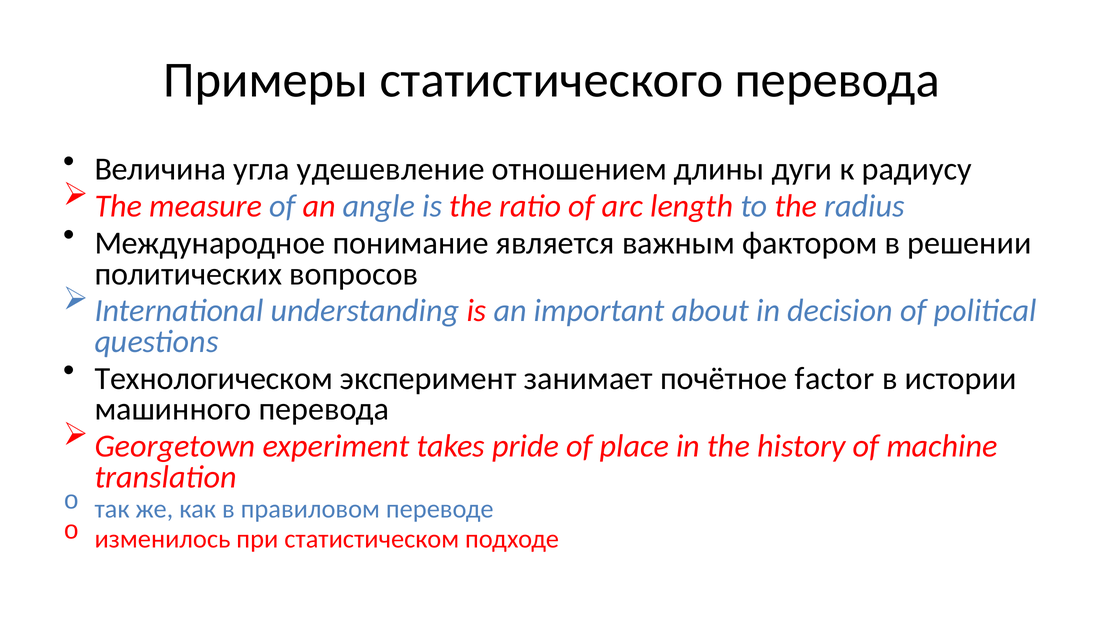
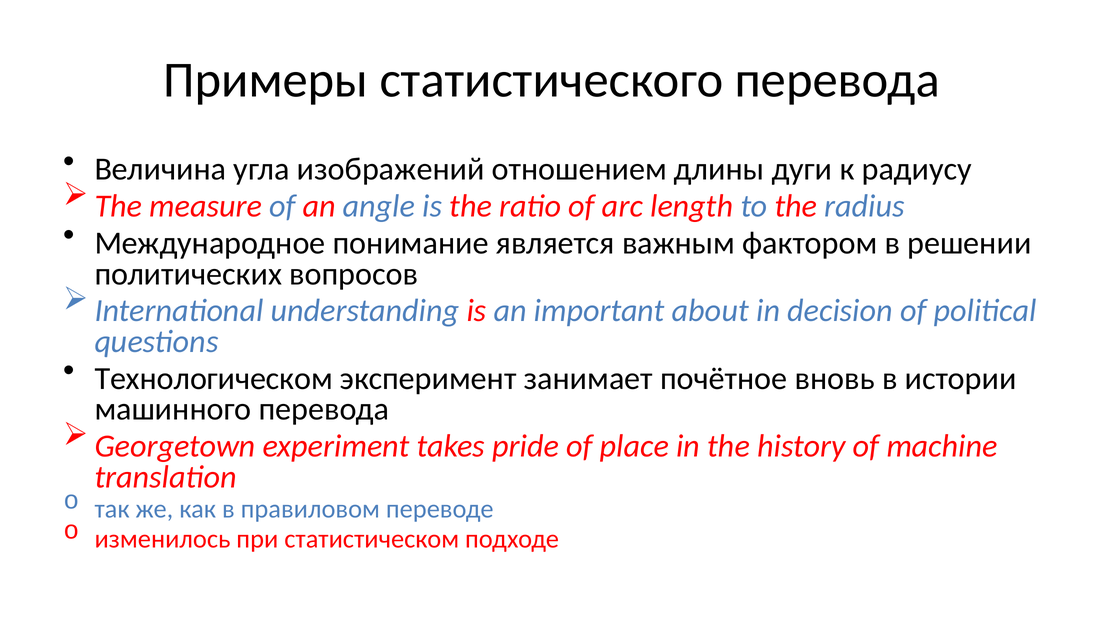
удешевление: удешевление -> изображений (391, 169)
factor: factor -> вновь (835, 378)
